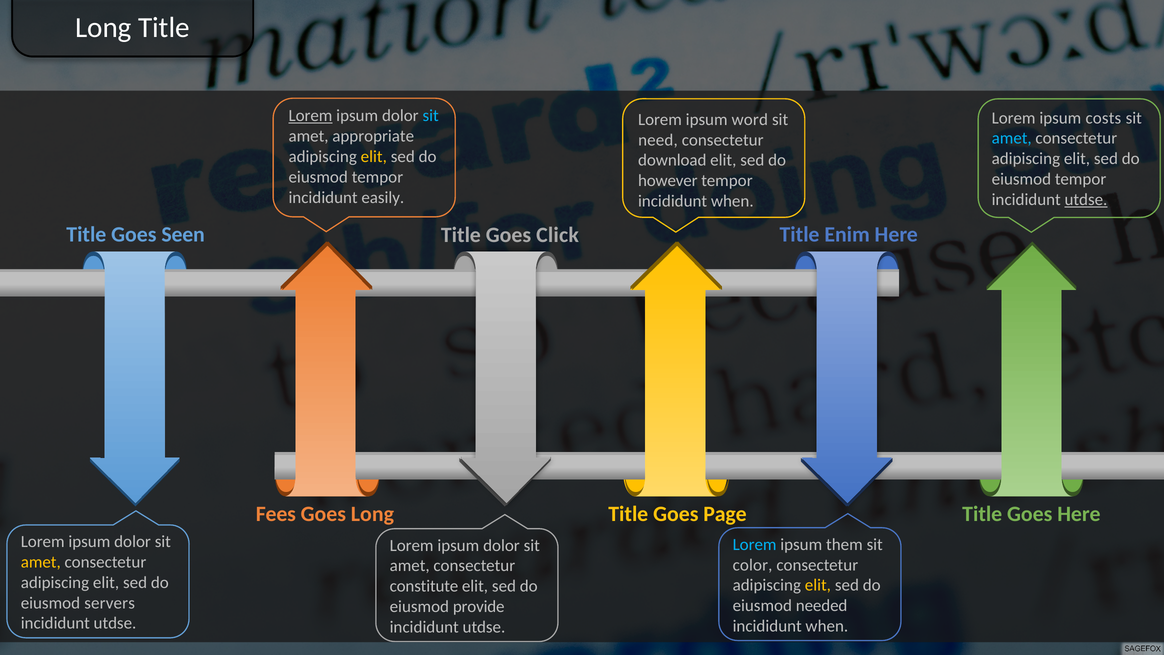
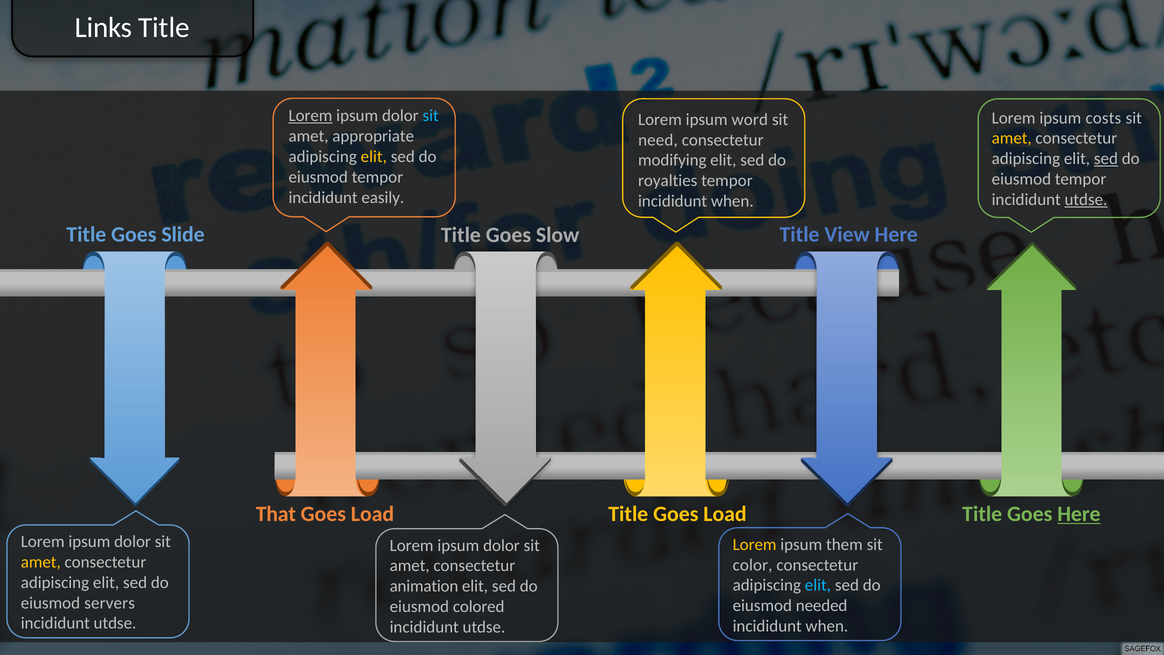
Long: Long -> Links (104, 27)
amet colour: light blue -> yellow (1012, 138)
sed underline: none -> present (1106, 159)
download: download -> modifying (672, 160)
however: however -> royalties (668, 181)
Seen: Seen -> Slide (183, 235)
Enim: Enim -> View (847, 235)
Click: Click -> Slow (558, 235)
Title Goes Page: Page -> Load (725, 514)
Here underline: none -> present (1079, 514)
Fees: Fees -> That (276, 514)
Long: Long -> Load (372, 514)
Lorem colour: light blue -> yellow (755, 544)
elit colour: yellow -> light blue (818, 585)
constitute: constitute -> animation (424, 586)
provide: provide -> colored (479, 606)
